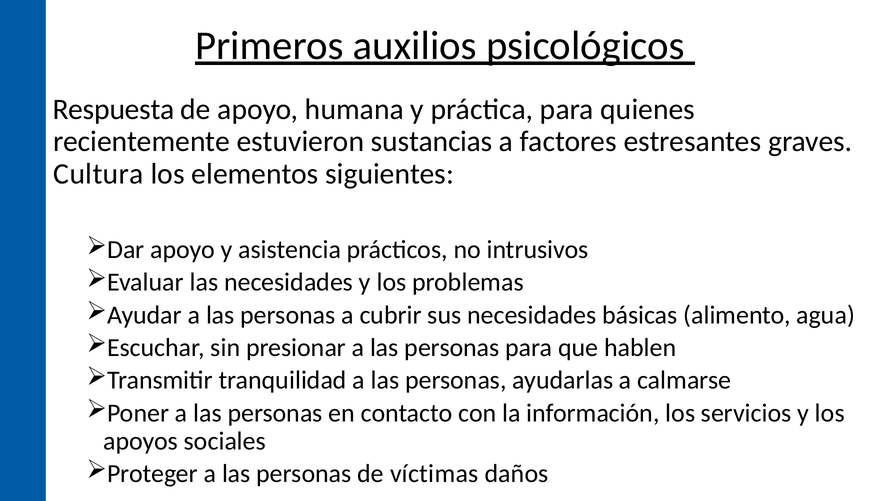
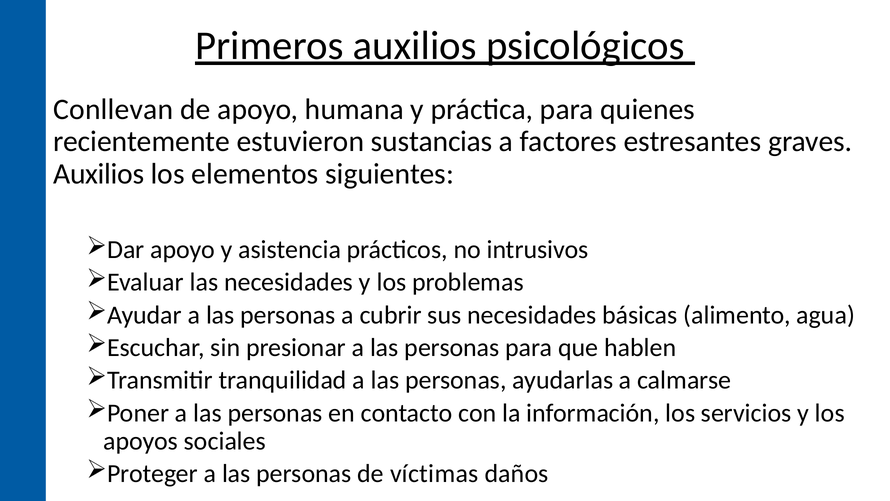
Respuesta: Respuesta -> Conllevan (113, 109)
Cultura: Cultura -> Auxilios (99, 174)
